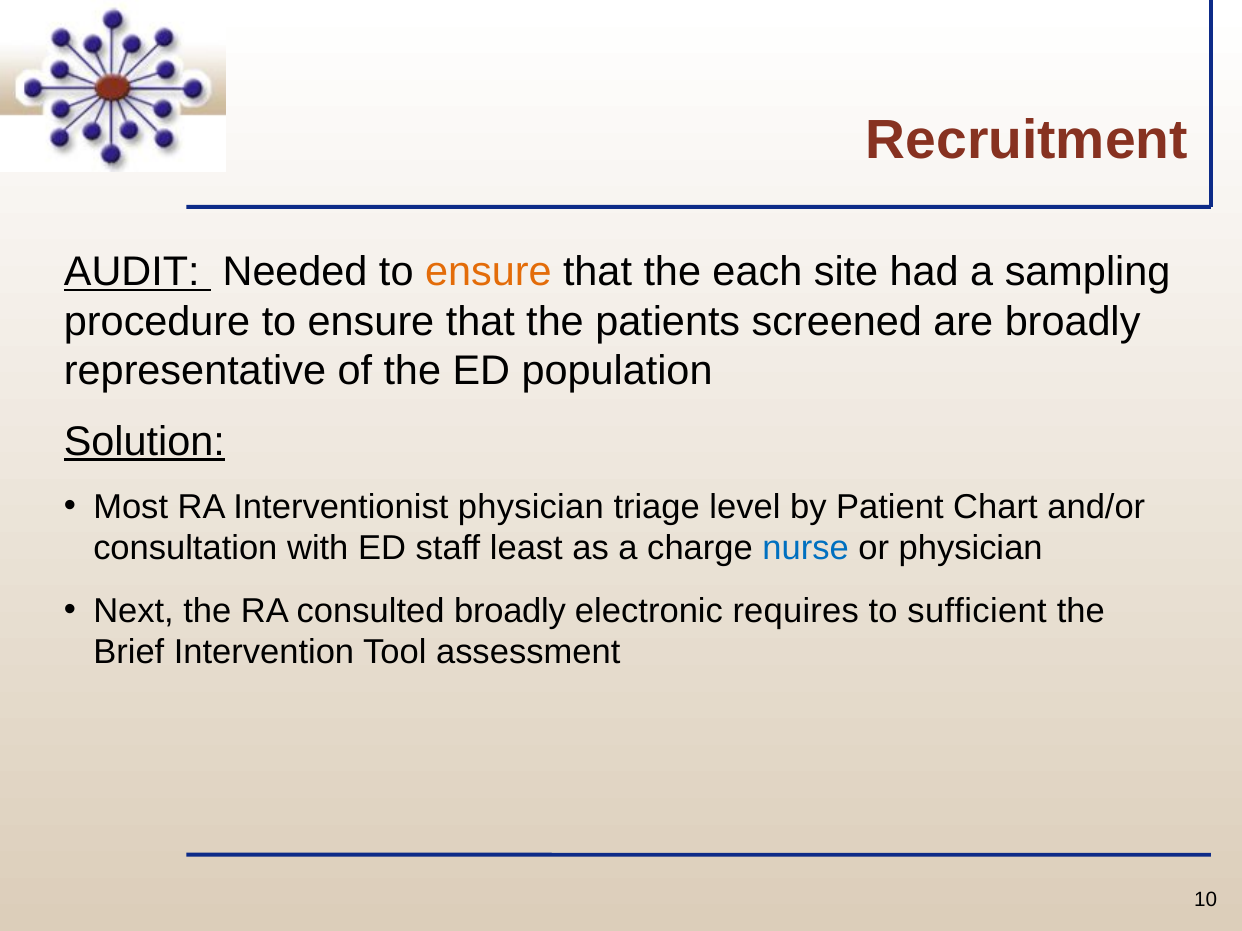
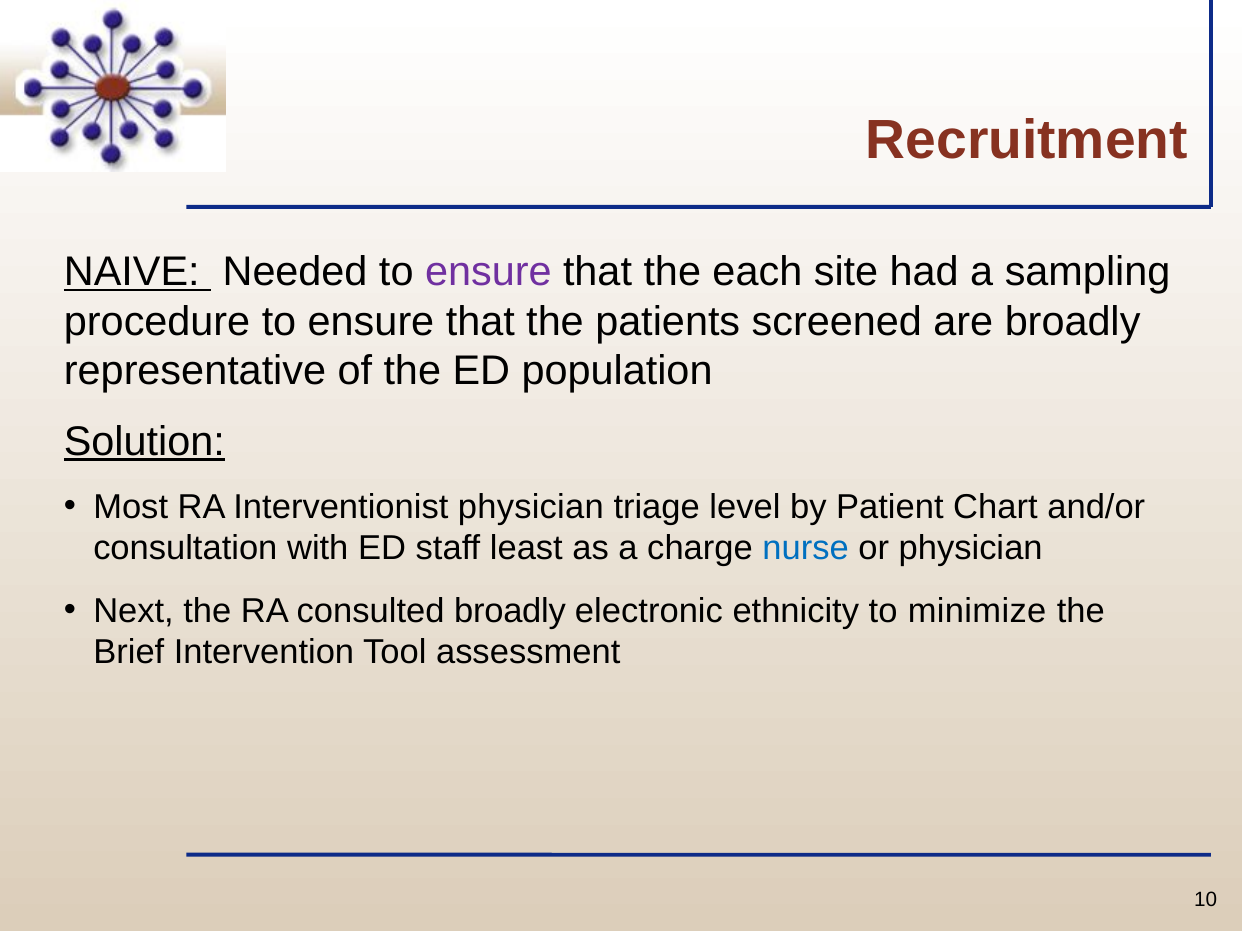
AUDIT: AUDIT -> NAIVE (132, 272)
ensure colour: orange -> purple (488, 272)
requires: requires -> ethnicity (796, 611)
sufficient: sufficient -> minimize (977, 611)
